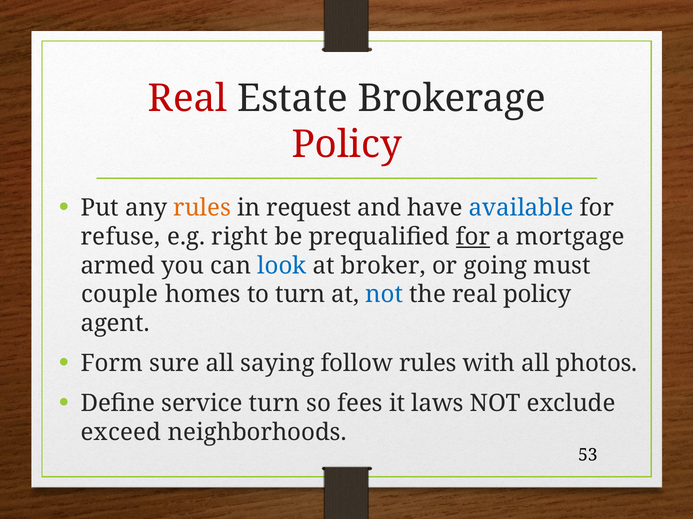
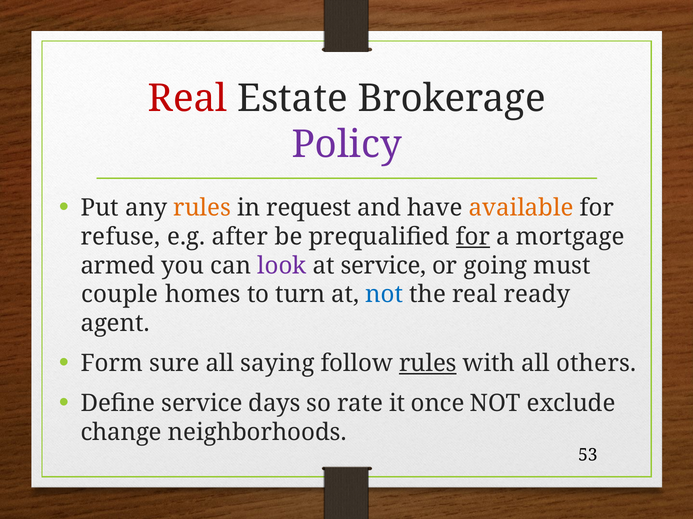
Policy colour: red -> purple (347, 145)
available colour: blue -> orange (521, 208)
right: right -> after (240, 237)
look colour: blue -> purple (282, 266)
at broker: broker -> service (384, 266)
real policy: policy -> ready (537, 295)
rules underline: none -> present (428, 364)
photos: photos -> others (596, 364)
service turn: turn -> days (274, 404)
fees: fees -> rate (360, 404)
laws: laws -> once (438, 404)
exceed: exceed -> change (121, 433)
